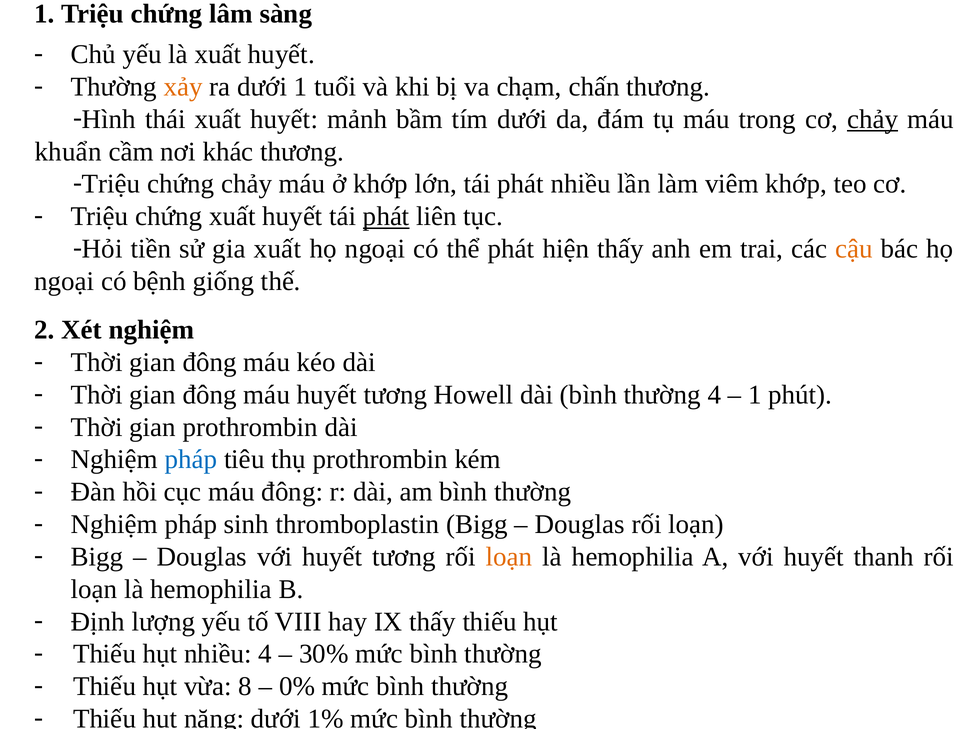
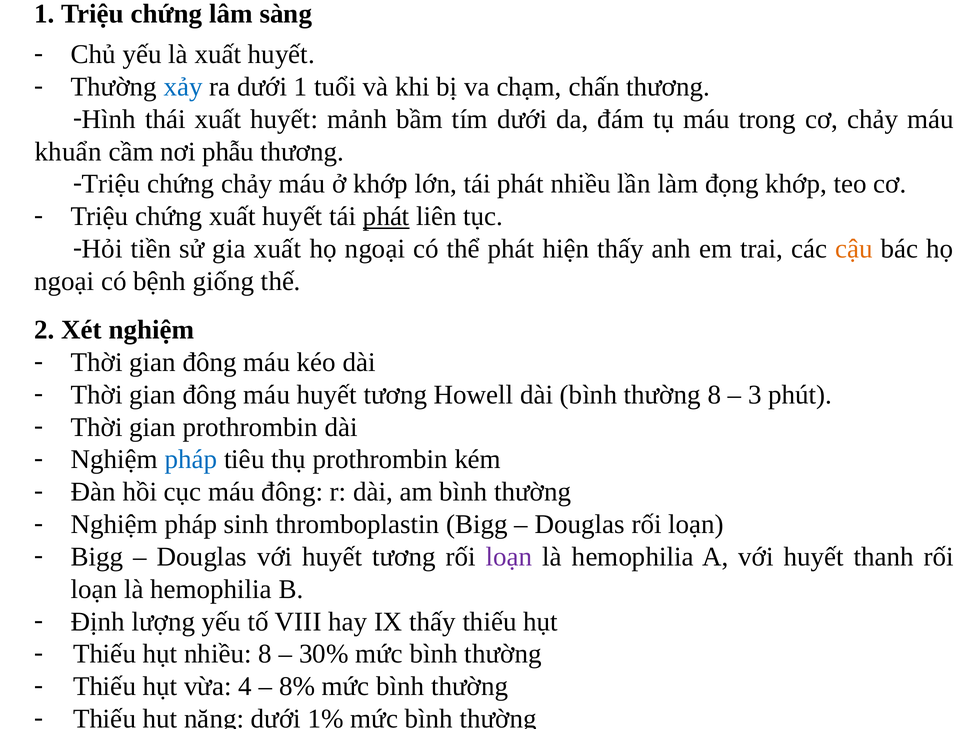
xảy colour: orange -> blue (183, 87)
chảy underline: present -> none (873, 119)
khác: khác -> phẫu (228, 152)
viêm: viêm -> đọng (732, 184)
thường 4: 4 -> 8 (714, 395)
1: 1 -> 3 (755, 395)
loạn colour: orange -> purple (509, 557)
nhiều 4: 4 -> 8 (265, 654)
8: 8 -> 4 (245, 686)
0%: 0% -> 8% (297, 686)
